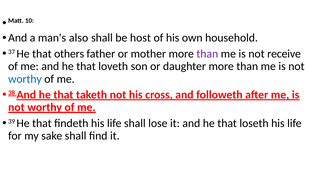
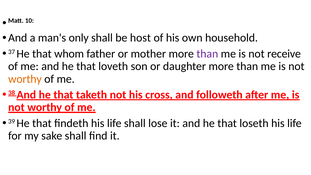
also: also -> only (79, 38)
others: others -> whom (69, 54)
worthy colour: blue -> orange (25, 79)
